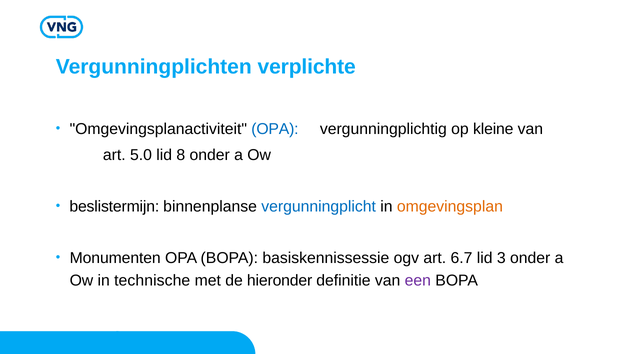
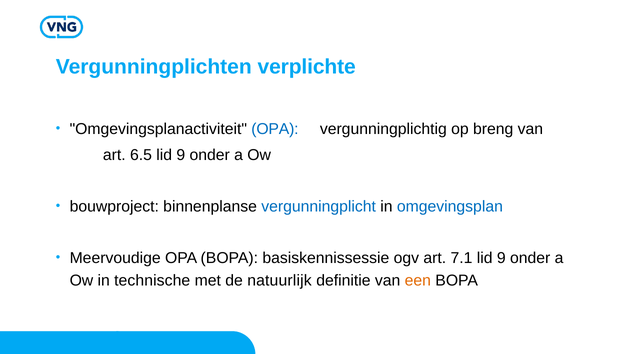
kleine: kleine -> breng (493, 129)
5.0: 5.0 -> 6.5 (141, 155)
8: 8 -> 9 (181, 155)
beslistermijn: beslistermijn -> bouwproject (114, 207)
omgevingsplan colour: orange -> blue (450, 207)
Monumenten: Monumenten -> Meervoudige (115, 258)
6.7: 6.7 -> 7.1 (461, 258)
3: 3 -> 9 (501, 258)
hieronder: hieronder -> natuurlijk (279, 281)
een colour: purple -> orange (418, 281)
